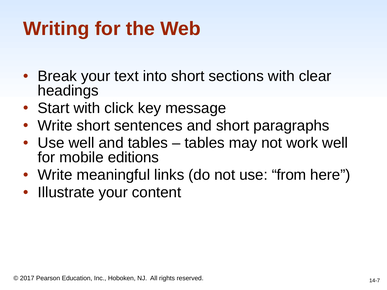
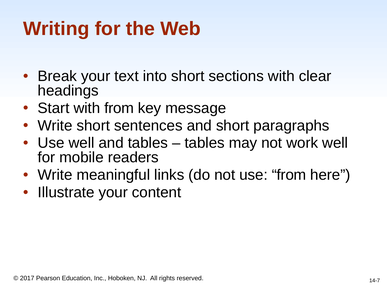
with click: click -> from (119, 108)
editions: editions -> readers (133, 158)
